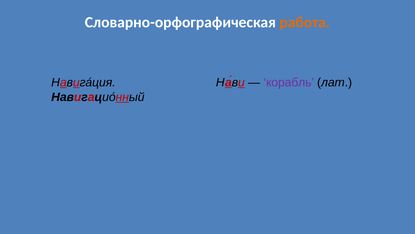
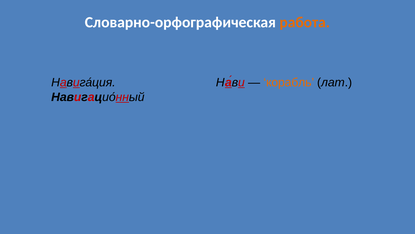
корабль colour: purple -> orange (289, 82)
